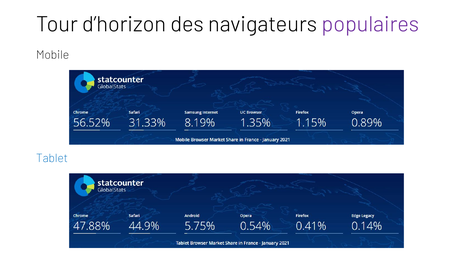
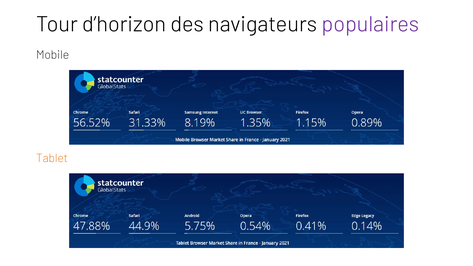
Tablet colour: blue -> orange (52, 158)
